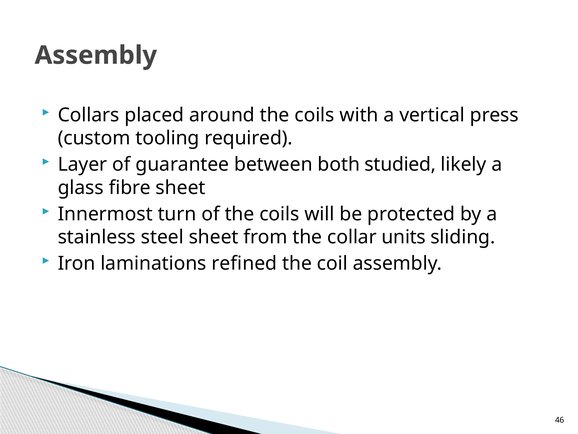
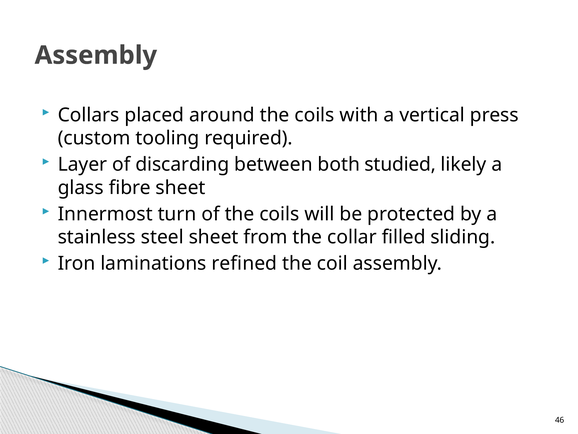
guarantee: guarantee -> discarding (182, 164)
units: units -> filled (404, 237)
